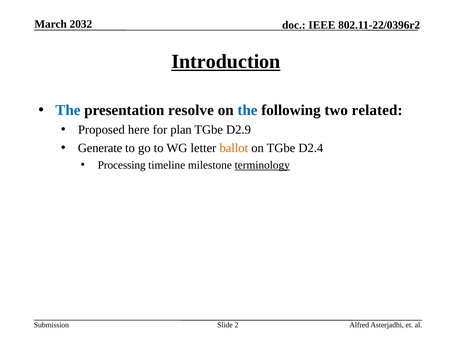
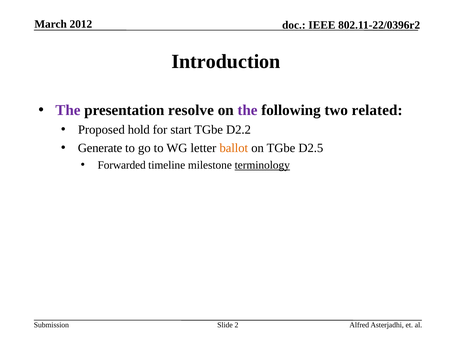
2032: 2032 -> 2012 (81, 24)
Introduction underline: present -> none (226, 62)
The colour: blue -> purple (68, 110)
the colour: blue -> purple (247, 110)
here: here -> hold (139, 130)
plan: plan -> start (181, 130)
D2.9: D2.9 -> D2.2 (239, 130)
D2.4: D2.4 -> D2.5 (311, 148)
Processing: Processing -> Forwarded (122, 165)
